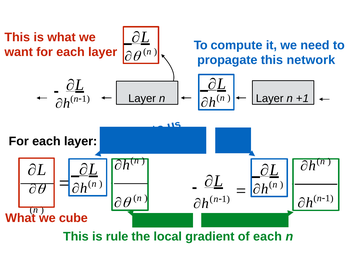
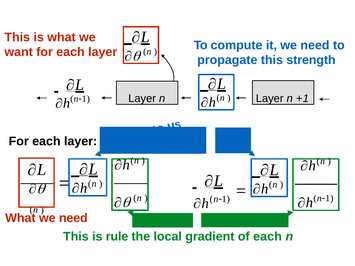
network: network -> strength (311, 60)
What we cube: cube -> need (73, 218)
